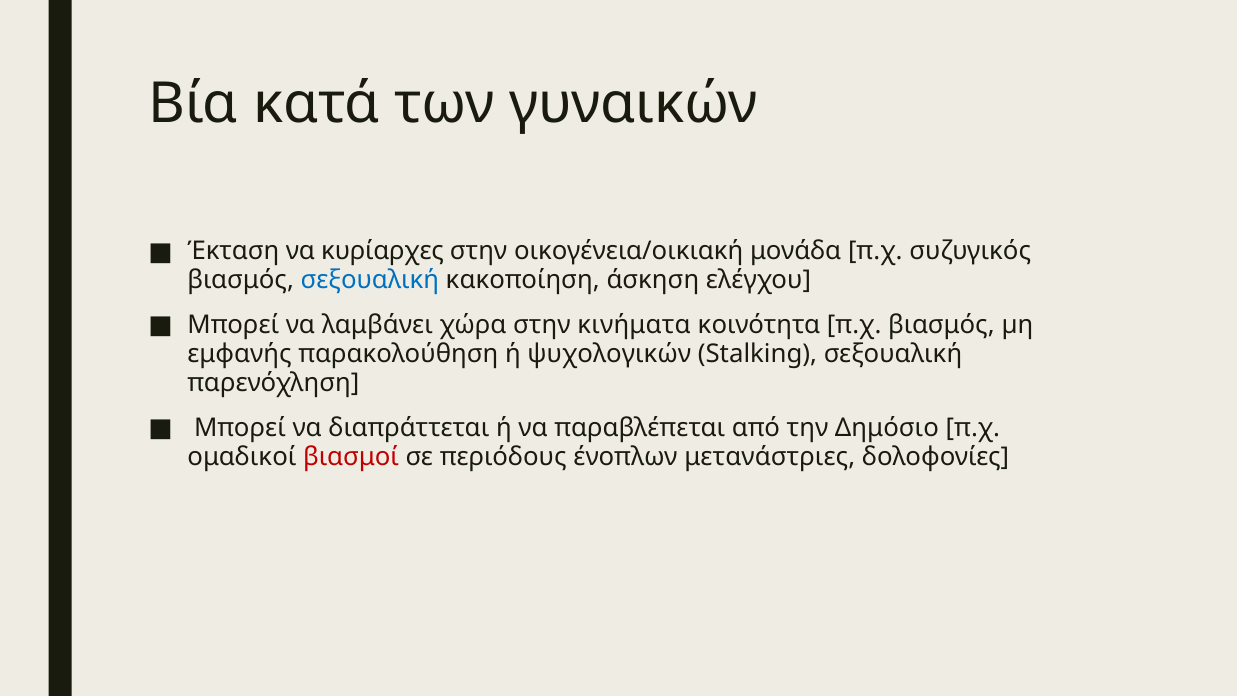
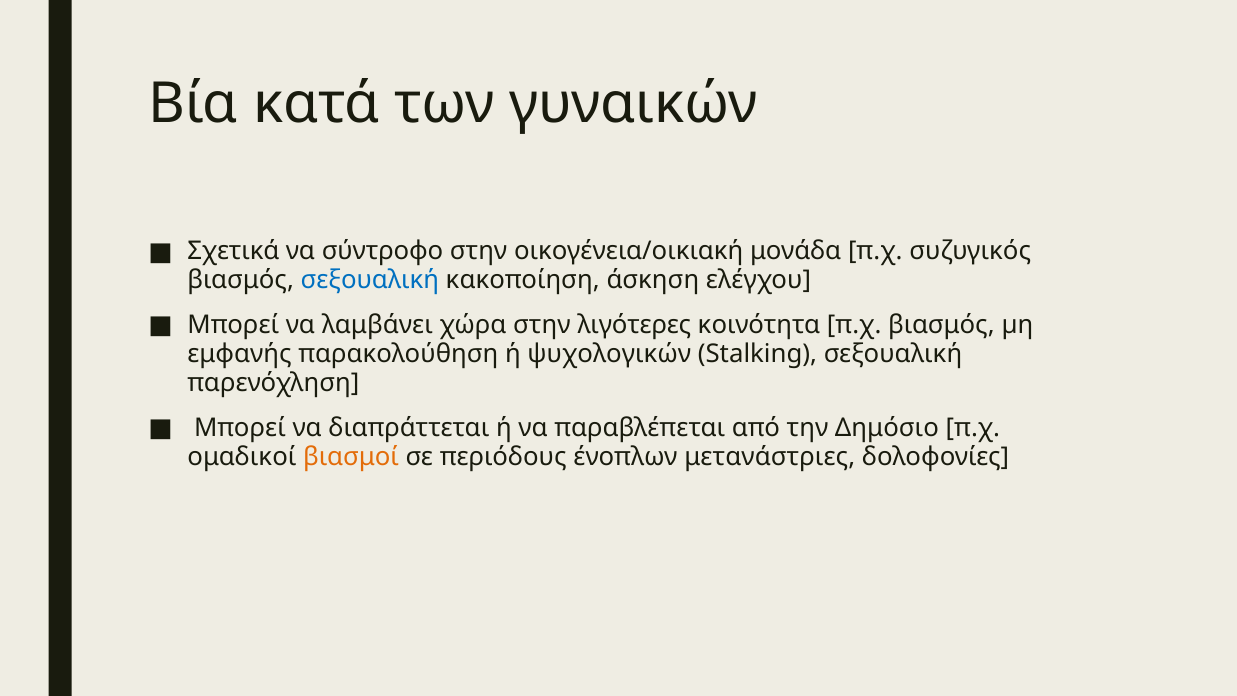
Έκταση: Έκταση -> Σχετικά (233, 251)
κυρίαρχες: κυρίαρχες -> σύντροφο (383, 251)
κινήματα: κινήματα -> λιγότερες (634, 325)
βιασμοί colour: red -> orange (351, 457)
